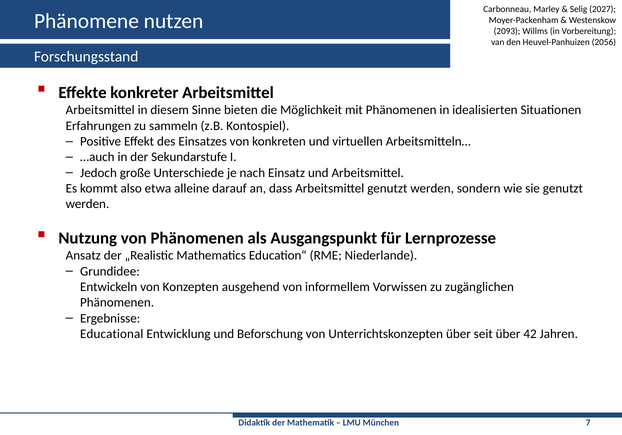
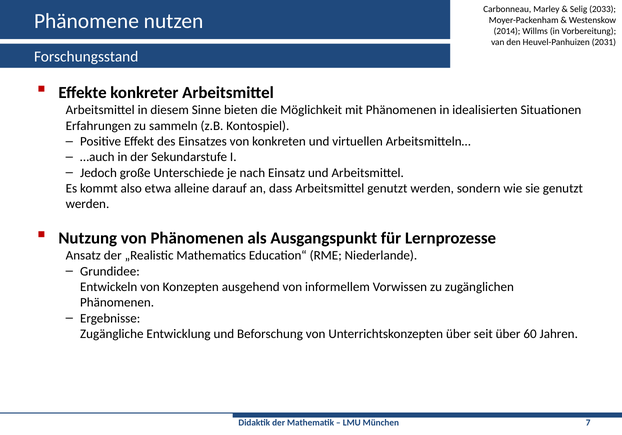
2027: 2027 -> 2033 (603, 9)
2093: 2093 -> 2014 (507, 31)
2056: 2056 -> 2031 (604, 42)
Educational: Educational -> Zugängliche (112, 334)
42: 42 -> 60 (530, 334)
